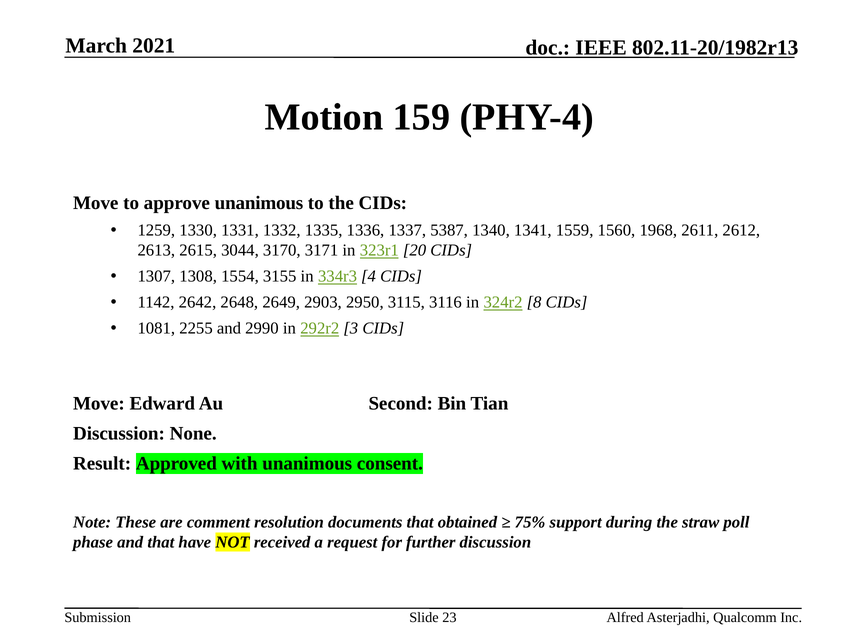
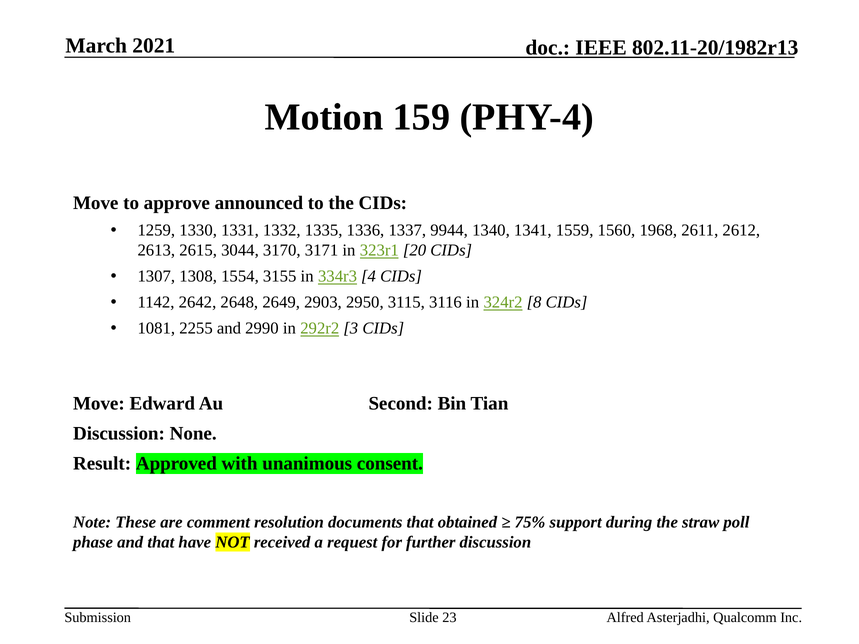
approve unanimous: unanimous -> announced (259, 203)
5387: 5387 -> 9944 (449, 230)
